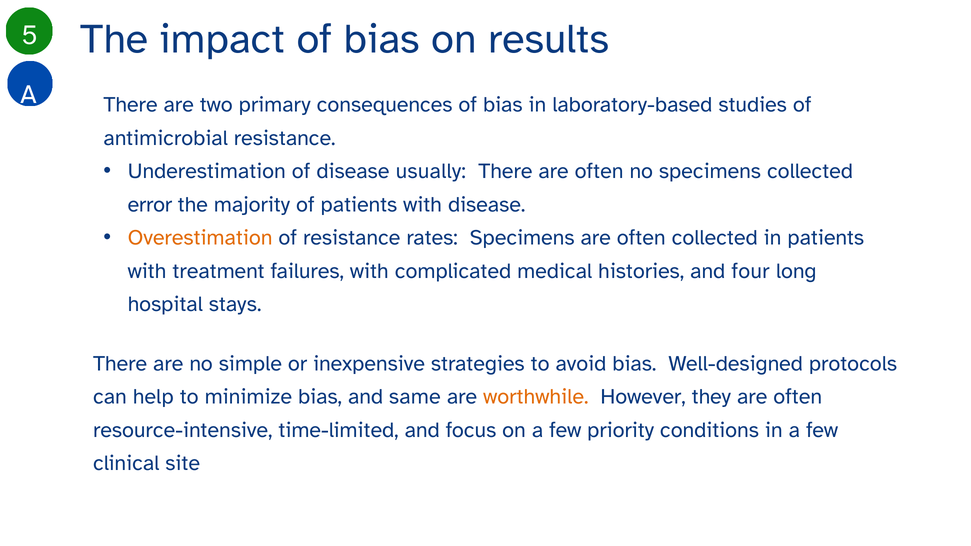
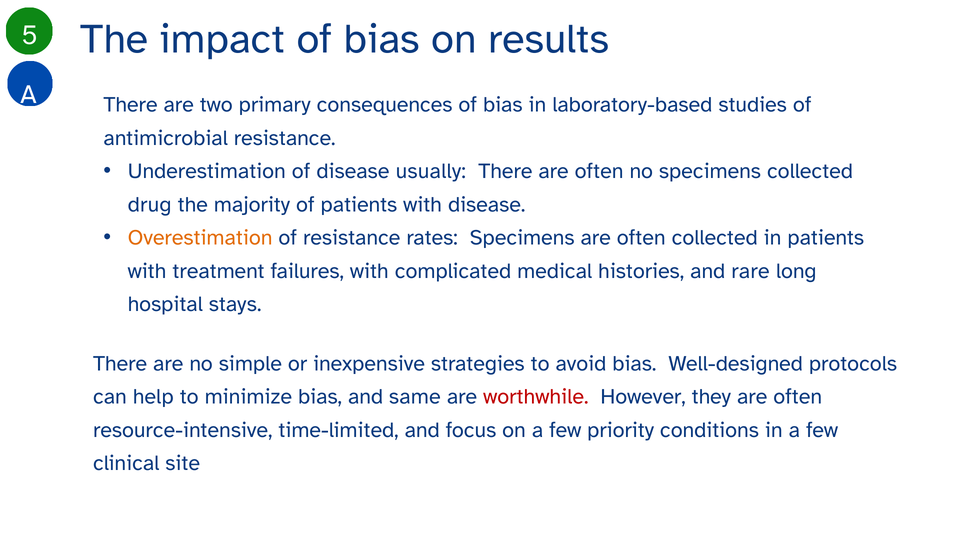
error: error -> drug (150, 205)
four: four -> rare (750, 271)
worthwhile colour: orange -> red (536, 397)
